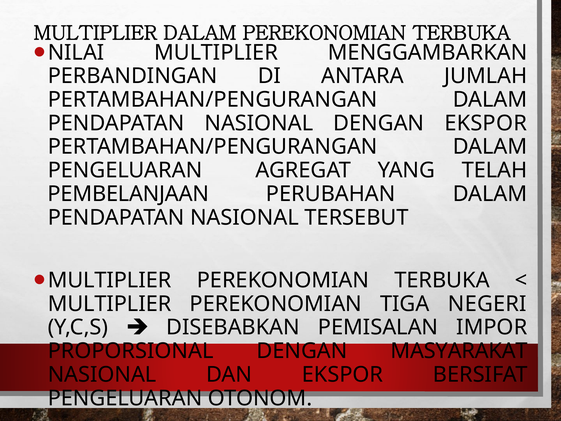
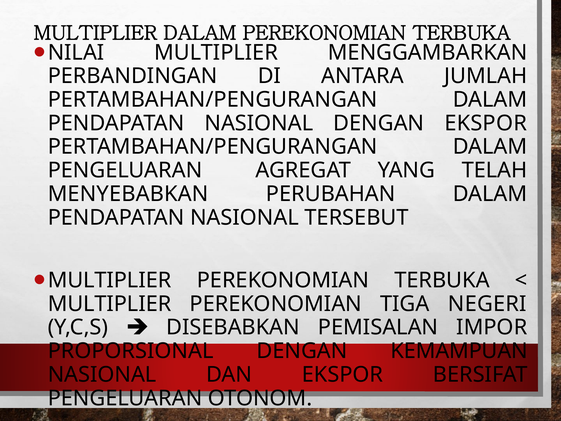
PEMBELANJAAN: PEMBELANJAAN -> MENYEBABKAN (128, 194)
MASYARAKAT: MASYARAKAT -> KEMAMPUAN (459, 351)
